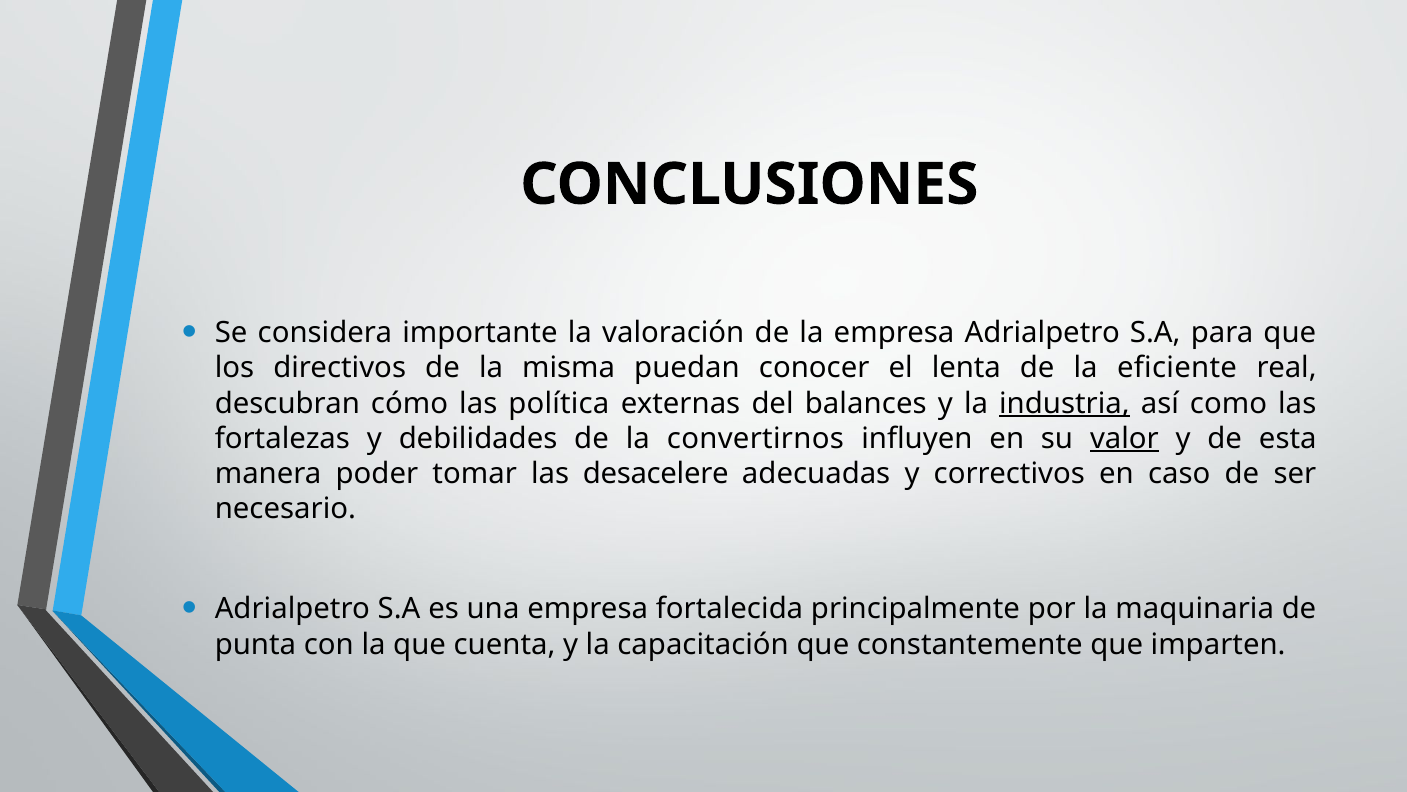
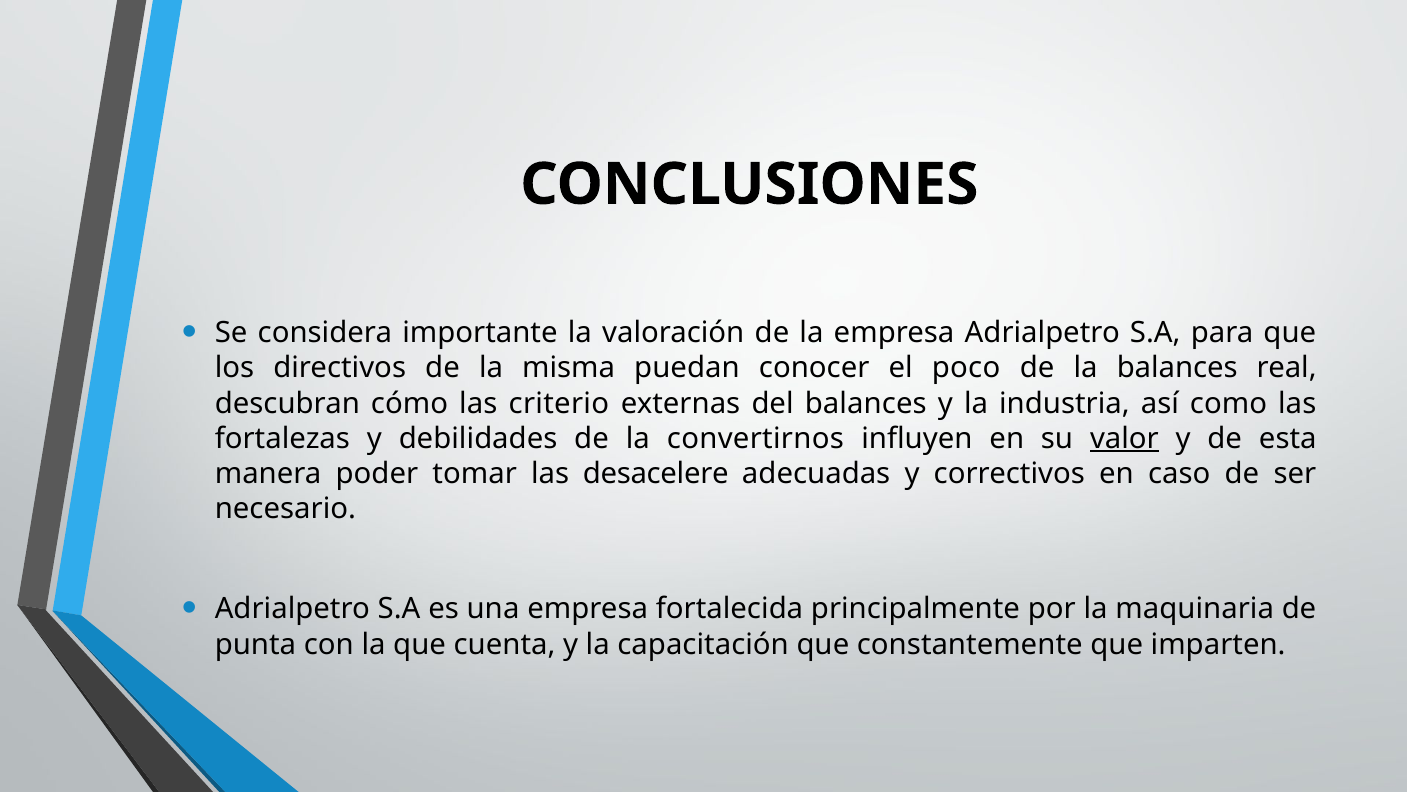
lenta: lenta -> poco (966, 368)
la eficiente: eficiente -> balances (1177, 368)
política: política -> criterio (559, 403)
industria underline: present -> none (1064, 403)
